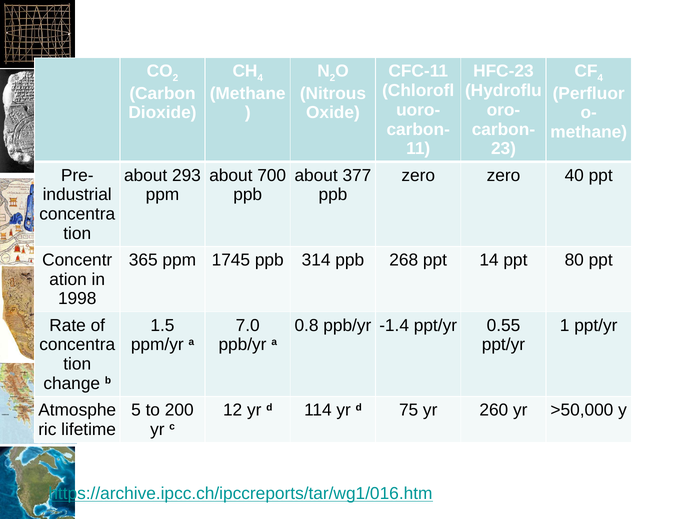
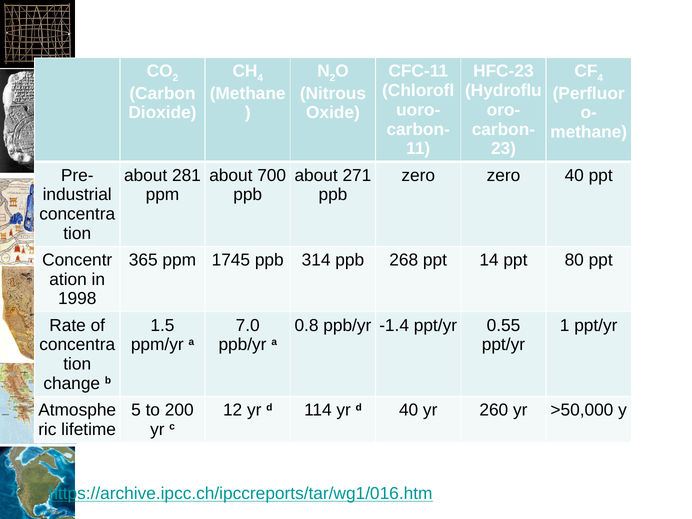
293: 293 -> 281 (186, 175)
377: 377 -> 271 (357, 175)
d 75: 75 -> 40 (409, 410)
